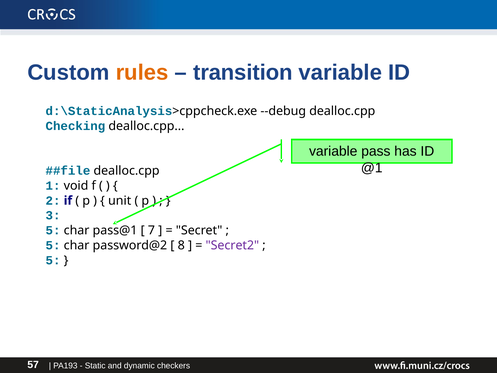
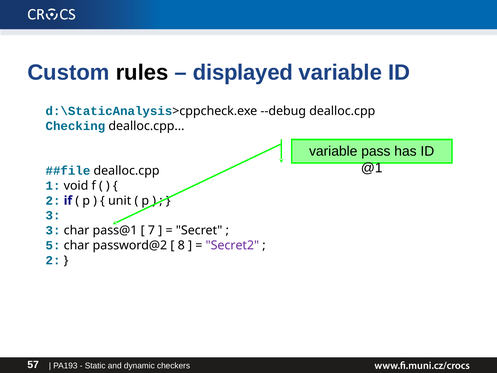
rules colour: orange -> black (142, 72)
transition: transition -> displayed (243, 72)
5: 5 -> 3 (53, 230)
5: 5 -> 2 (53, 260)
